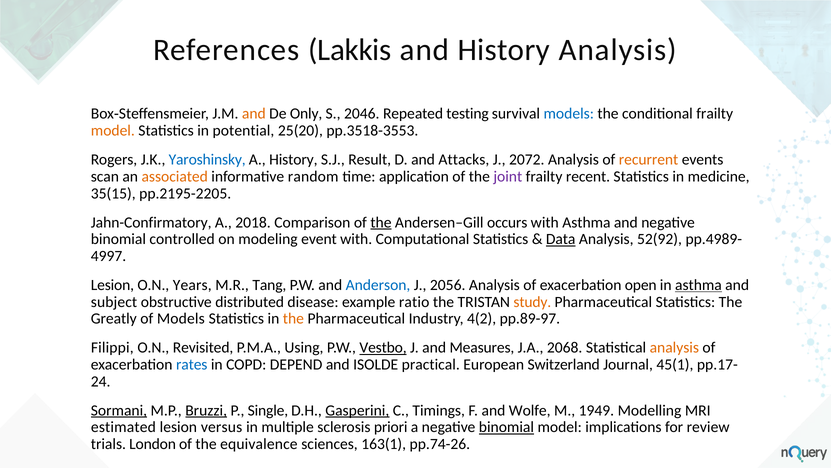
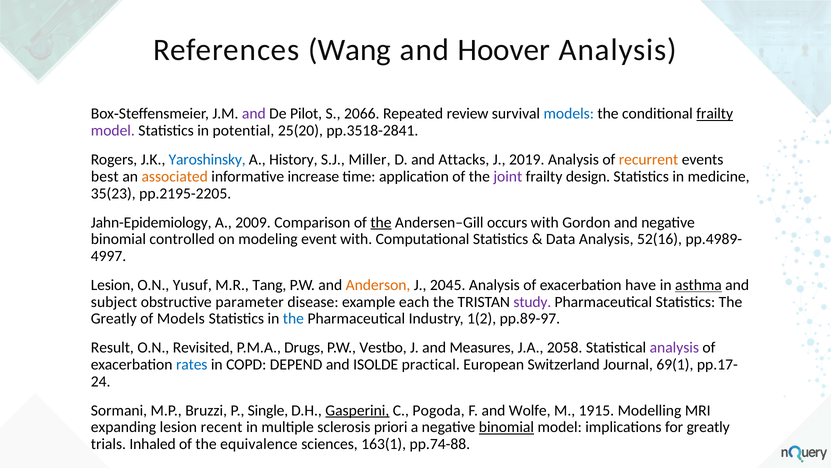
Lakkis: Lakkis -> Wang (350, 50)
and History: History -> Hoover (504, 50)
and colour: orange -> purple (254, 114)
Only: Only -> Pilot (306, 114)
2046: 2046 -> 2066 (362, 114)
testing: testing -> review (468, 114)
frailty underline: none -> present (715, 114)
model colour: orange -> purple (113, 131)
pp.3518-3553: pp.3518-3553 -> pp.3518-2841 (372, 131)
Result: Result -> Miller (370, 159)
2072: 2072 -> 2019 (527, 159)
scan: scan -> best (105, 176)
random: random -> increase (313, 176)
recent: recent -> design (588, 176)
35(15: 35(15 -> 35(23 (113, 193)
Jahn-Confirmatory: Jahn-Confirmatory -> Jahn-Epidemiology (151, 222)
2018: 2018 -> 2009 (253, 222)
with Asthma: Asthma -> Gordon (586, 222)
Data underline: present -> none (561, 239)
52(92: 52(92 -> 52(16 (660, 239)
Years: Years -> Yusuf (192, 285)
Anderson colour: blue -> orange (378, 285)
2056: 2056 -> 2045 (448, 285)
open: open -> have (641, 285)
distributed: distributed -> parameter (250, 302)
ratio: ratio -> each (414, 302)
study colour: orange -> purple (532, 302)
the colour: orange -> blue (293, 318)
4(2: 4(2 -> 1(2 (482, 318)
Filippi: Filippi -> Result (112, 347)
Using: Using -> Drugs (304, 347)
Vestbo underline: present -> none (383, 347)
2068: 2068 -> 2058 (565, 347)
analysis colour: orange -> purple (674, 347)
45(1: 45(1 -> 69(1 (675, 364)
Sormani underline: present -> none (119, 410)
Bruzzi underline: present -> none (206, 410)
Timings: Timings -> Pogoda (439, 410)
1949: 1949 -> 1915 (596, 410)
estimated: estimated -> expanding (124, 427)
versus: versus -> recent (222, 427)
for review: review -> greatly (708, 427)
London: London -> Inhaled (153, 444)
pp.74-26: pp.74-26 -> pp.74-88 (440, 444)
